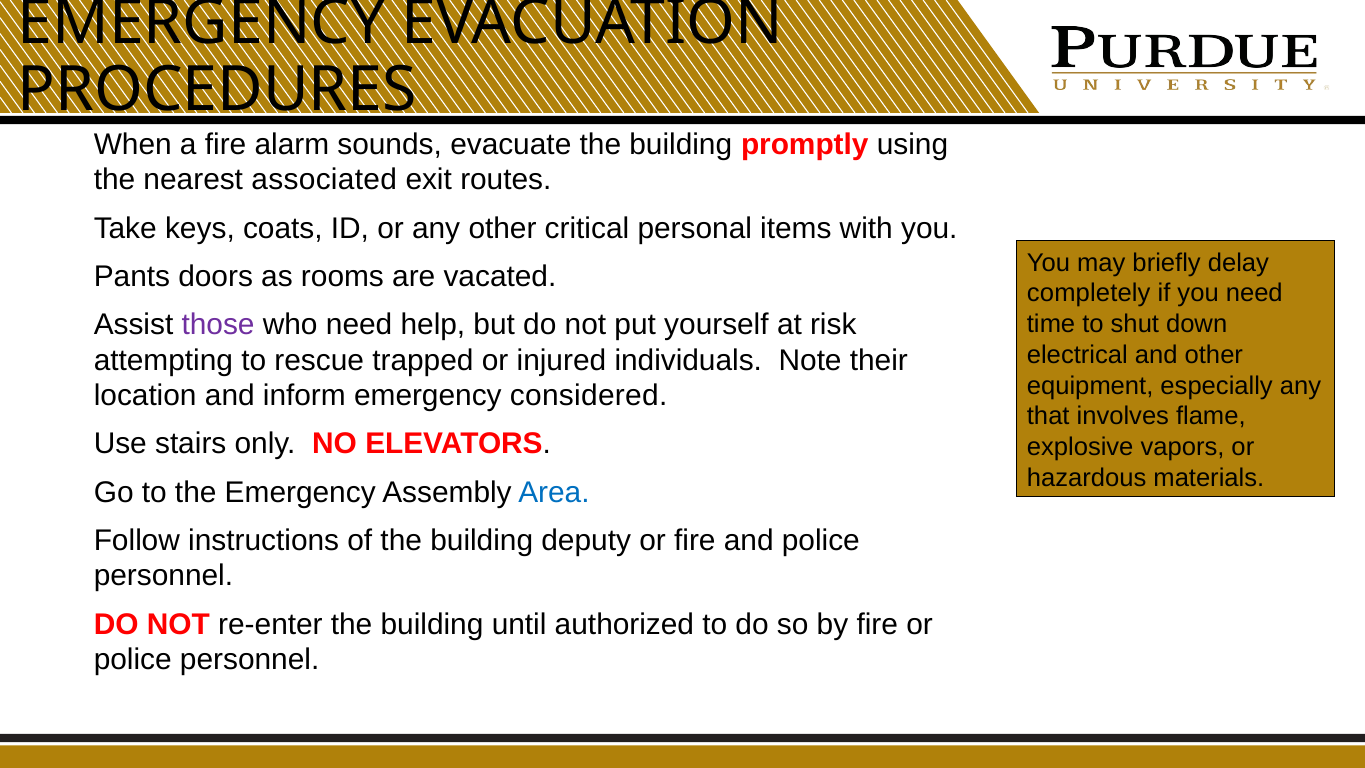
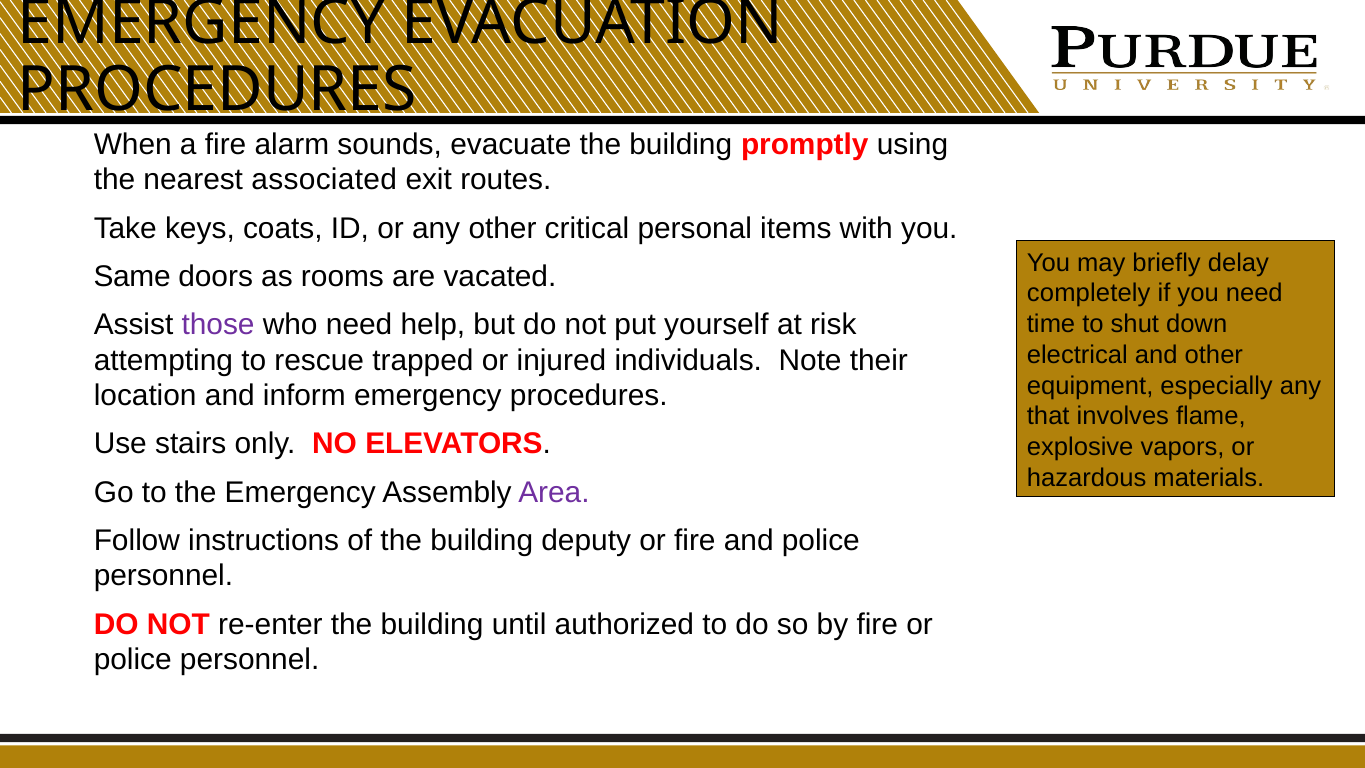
Pants: Pants -> Same (132, 276)
emergency considered: considered -> procedures (589, 396)
Area colour: blue -> purple (554, 492)
